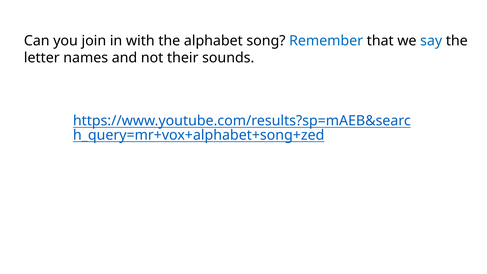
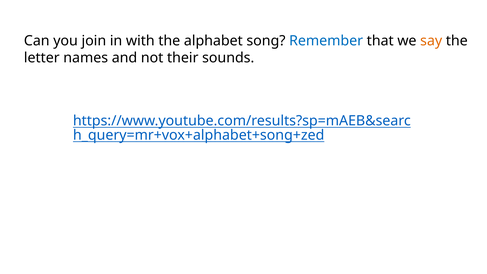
say colour: blue -> orange (431, 41)
